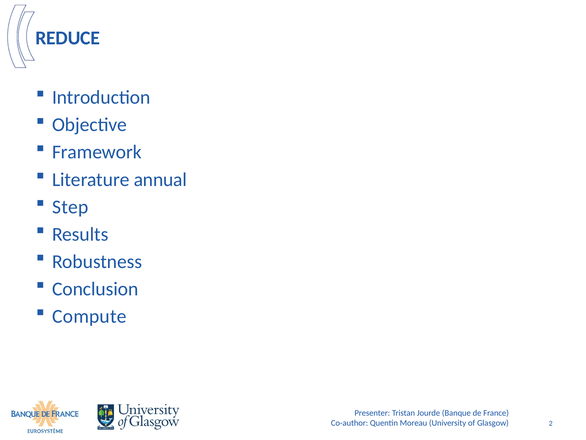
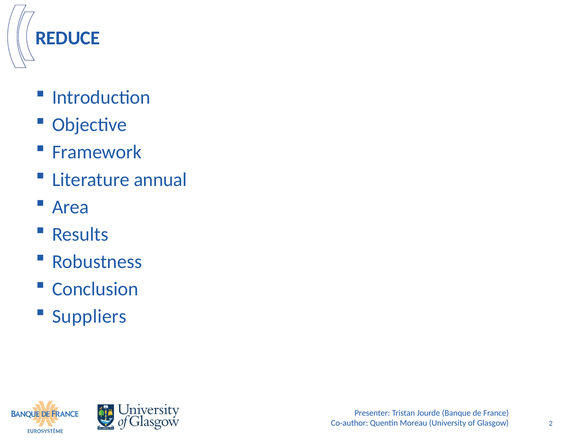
Step: Step -> Area (70, 207)
Compute: Compute -> Suppliers (89, 316)
